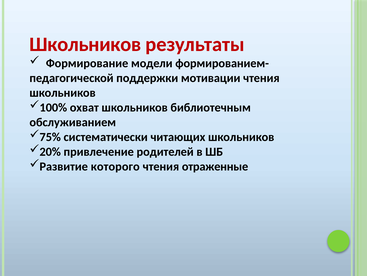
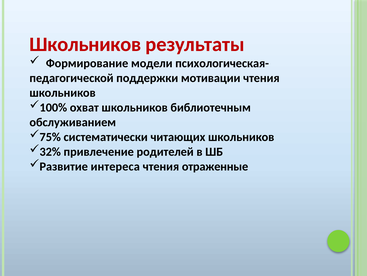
формированием-: формированием- -> психологическая- (222, 63)
20%: 20% -> 32% (50, 151)
которого: которого -> интереса (115, 166)
